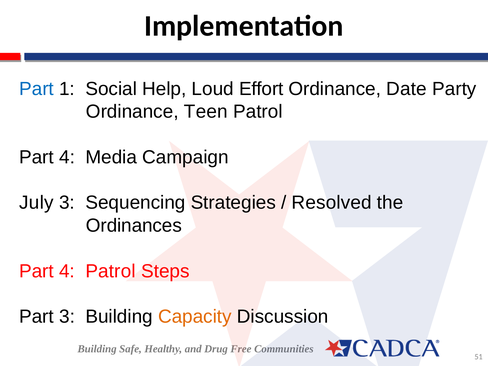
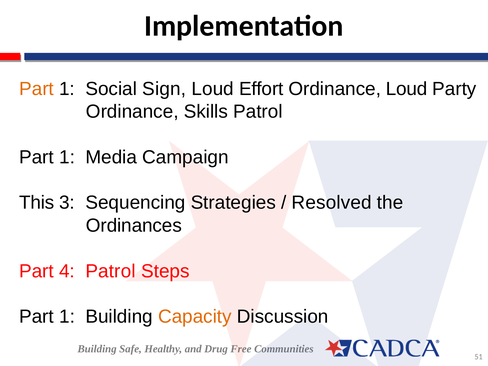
Part colour: blue -> orange (37, 89)
Help: Help -> Sign (164, 89)
Ordinance Date: Date -> Loud (407, 89)
Teen: Teen -> Skills (206, 112)
4: 4 -> 1 (67, 157)
July: July -> This (37, 203)
3: 3 -> 1 (67, 317)
